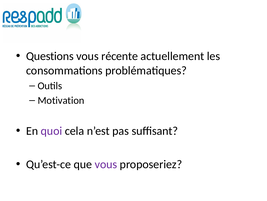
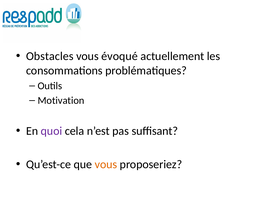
Questions: Questions -> Obstacles (50, 56)
récente: récente -> évoqué (120, 56)
vous colour: purple -> orange (106, 164)
